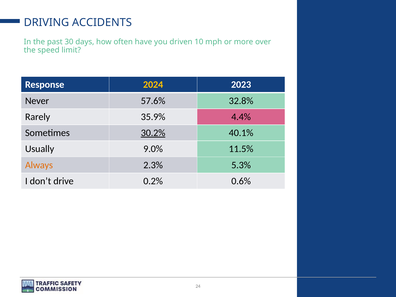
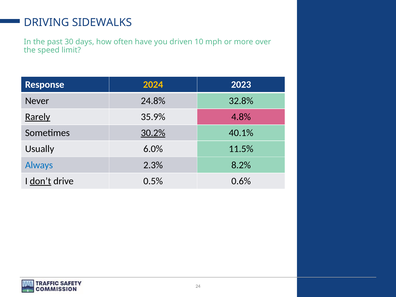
ACCIDENTS: ACCIDENTS -> SIDEWALKS (102, 23)
57.6%: 57.6% -> 24.8% (153, 101)
Rarely underline: none -> present (38, 117)
4.4%: 4.4% -> 4.8% (241, 117)
9.0%: 9.0% -> 6.0% (153, 149)
Always colour: orange -> blue (39, 165)
5.3%: 5.3% -> 8.2% (241, 165)
don’t underline: none -> present (40, 181)
0.2%: 0.2% -> 0.5% (153, 181)
